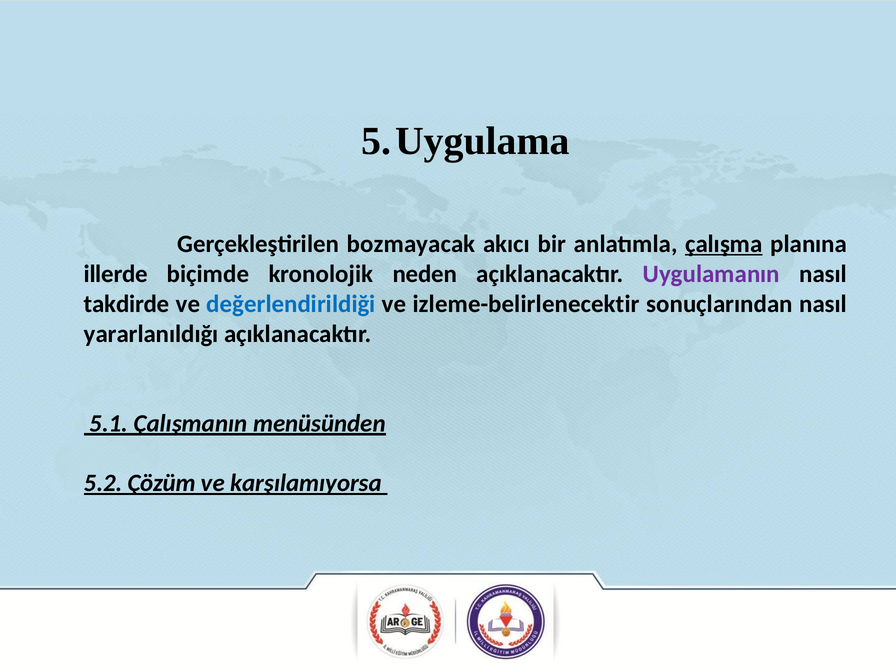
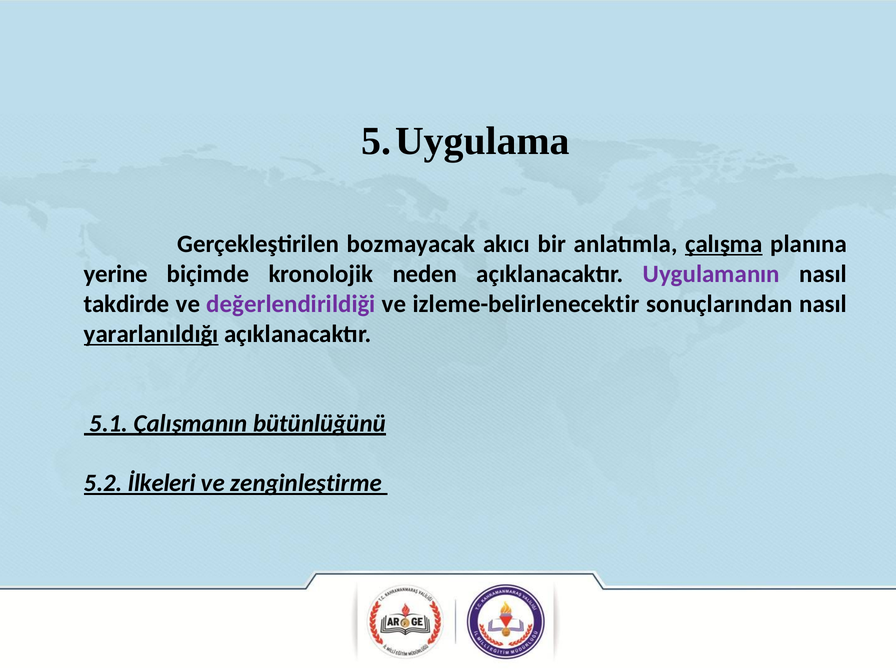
illerde: illerde -> yerine (116, 274)
değerlendirildiği colour: blue -> purple (291, 304)
yararlanıldığı underline: none -> present (151, 334)
menüsünden: menüsünden -> bütünlüğünü (319, 423)
Çözüm: Çözüm -> İlkeleri (162, 483)
karşılamıyorsa: karşılamıyorsa -> zenginleştirme (306, 483)
